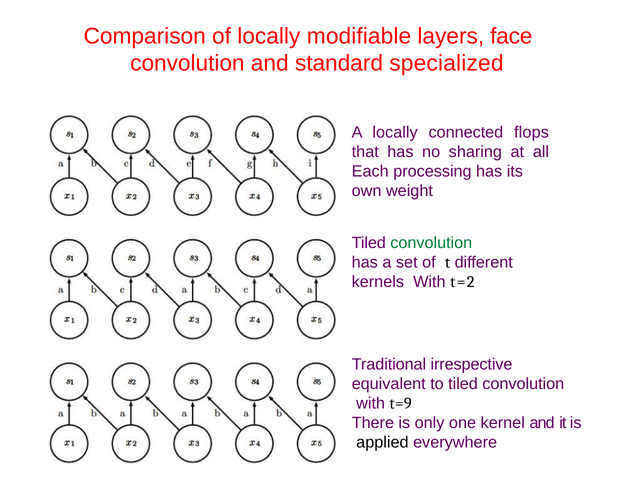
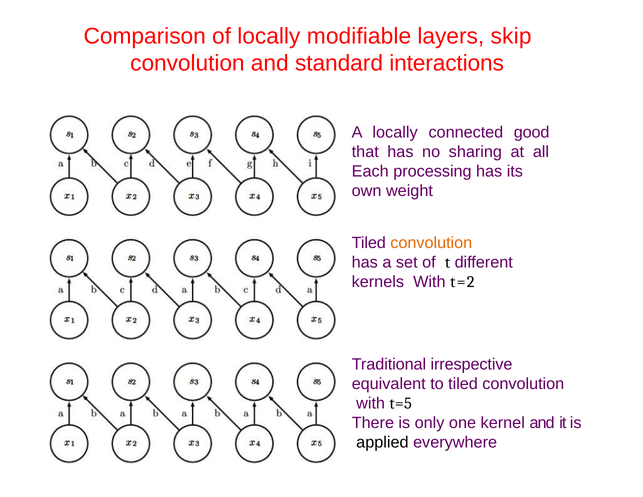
face: face -> skip (511, 36)
specialized: specialized -> interactions (447, 63)
flops: flops -> good (532, 132)
convolution colour: green -> orange (431, 243)
t=9: t=9 -> t=5 (401, 403)
